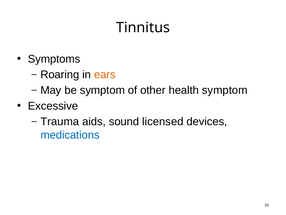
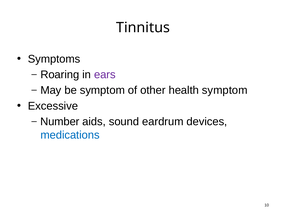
ears colour: orange -> purple (105, 75)
Trauma: Trauma -> Number (60, 121)
licensed: licensed -> eardrum (163, 121)
